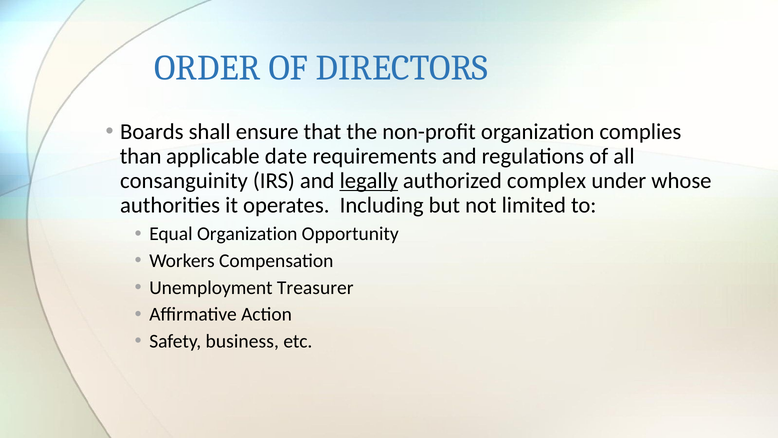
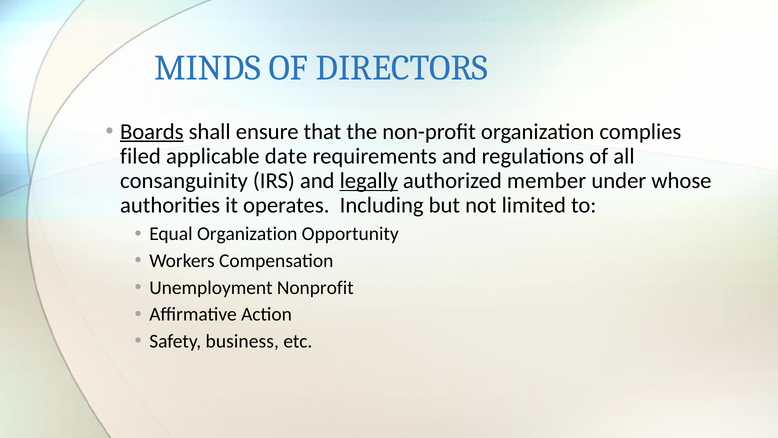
ORDER: ORDER -> MINDS (207, 68)
Boards underline: none -> present (152, 132)
than: than -> filed (141, 156)
complex: complex -> member (547, 181)
Treasurer: Treasurer -> Nonprofit (315, 287)
